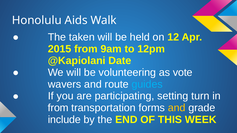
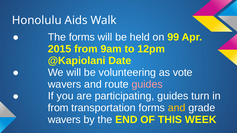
The taken: taken -> forms (82, 37)
12: 12 -> 99 (173, 37)
guides colour: light blue -> pink (147, 84)
participating setting: setting -> guides (173, 96)
include: include -> wavers (64, 120)
